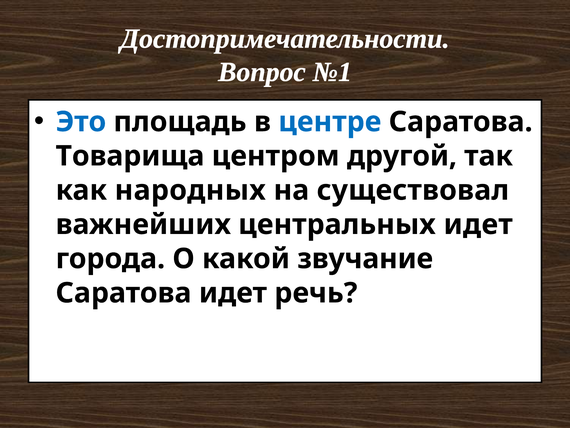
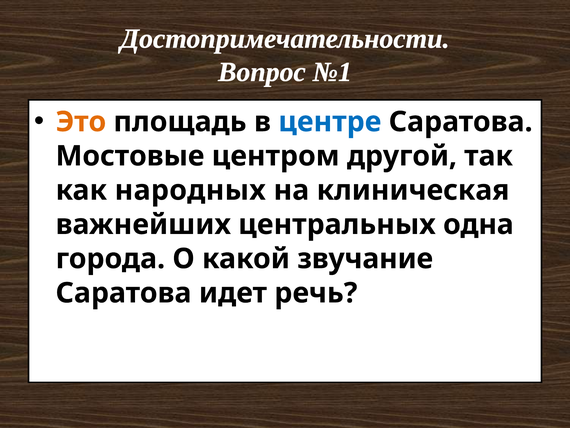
Это colour: blue -> orange (81, 122)
Товарища: Товарища -> Мостовые (130, 156)
существовал: существовал -> клиническая (413, 190)
центральных идет: идет -> одна (478, 224)
